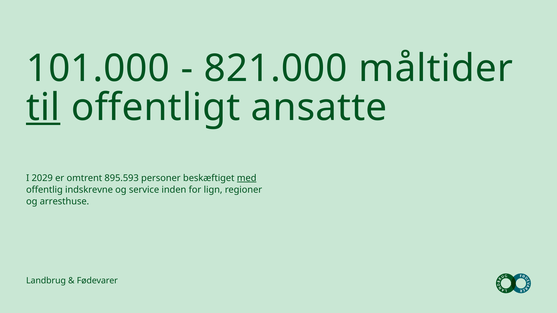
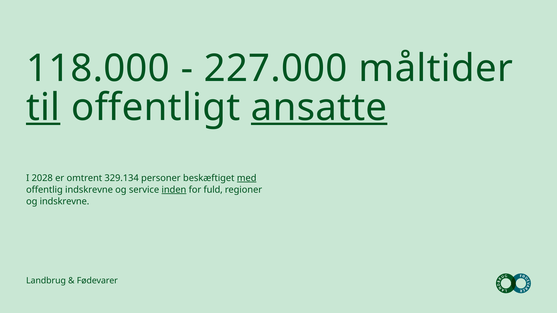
101.000: 101.000 -> 118.000 (98, 68)
821.000: 821.000 -> 227.000 (276, 68)
ansatte underline: none -> present (319, 108)
2029: 2029 -> 2028 (42, 178)
895.593: 895.593 -> 329.134 (122, 178)
inden underline: none -> present (174, 190)
lign: lign -> fuld (213, 190)
og arresthuse: arresthuse -> indskrevne (64, 201)
